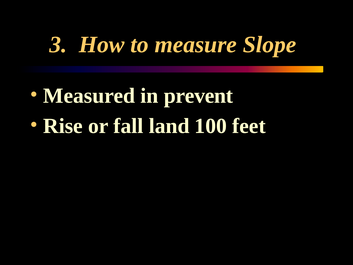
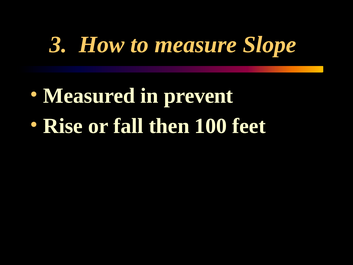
land: land -> then (169, 126)
